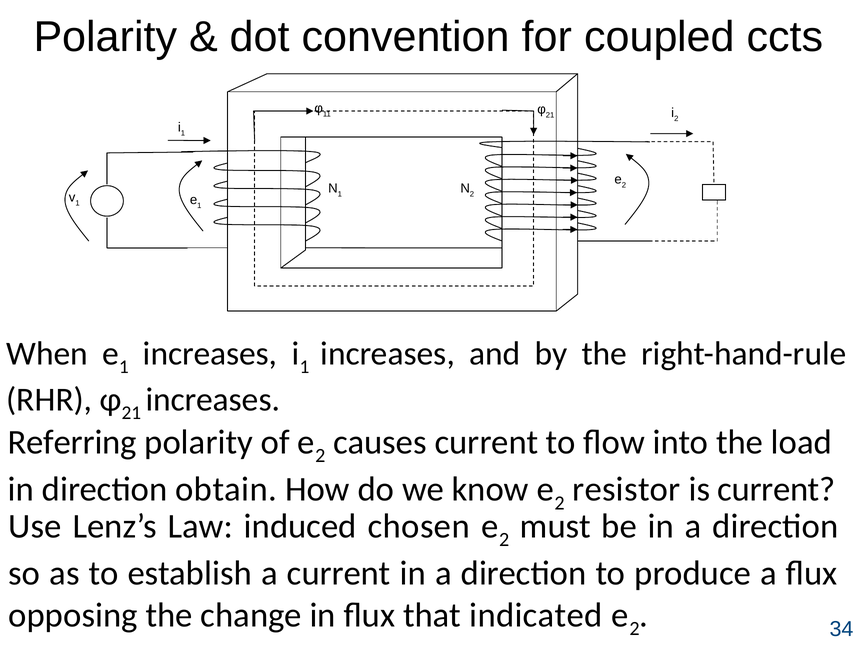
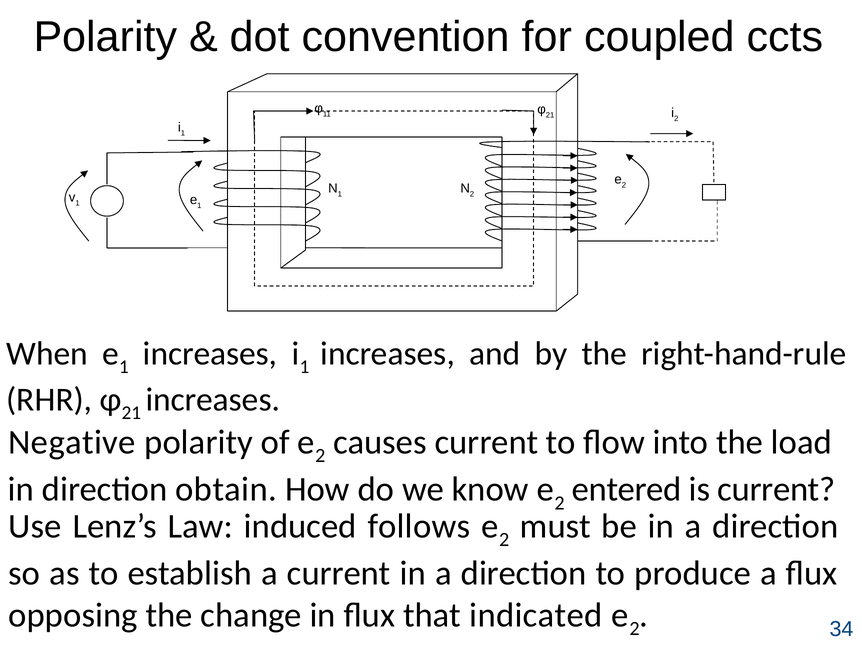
Referring: Referring -> Negative (72, 442)
resistor: resistor -> entered (627, 489)
chosen: chosen -> follows (419, 526)
